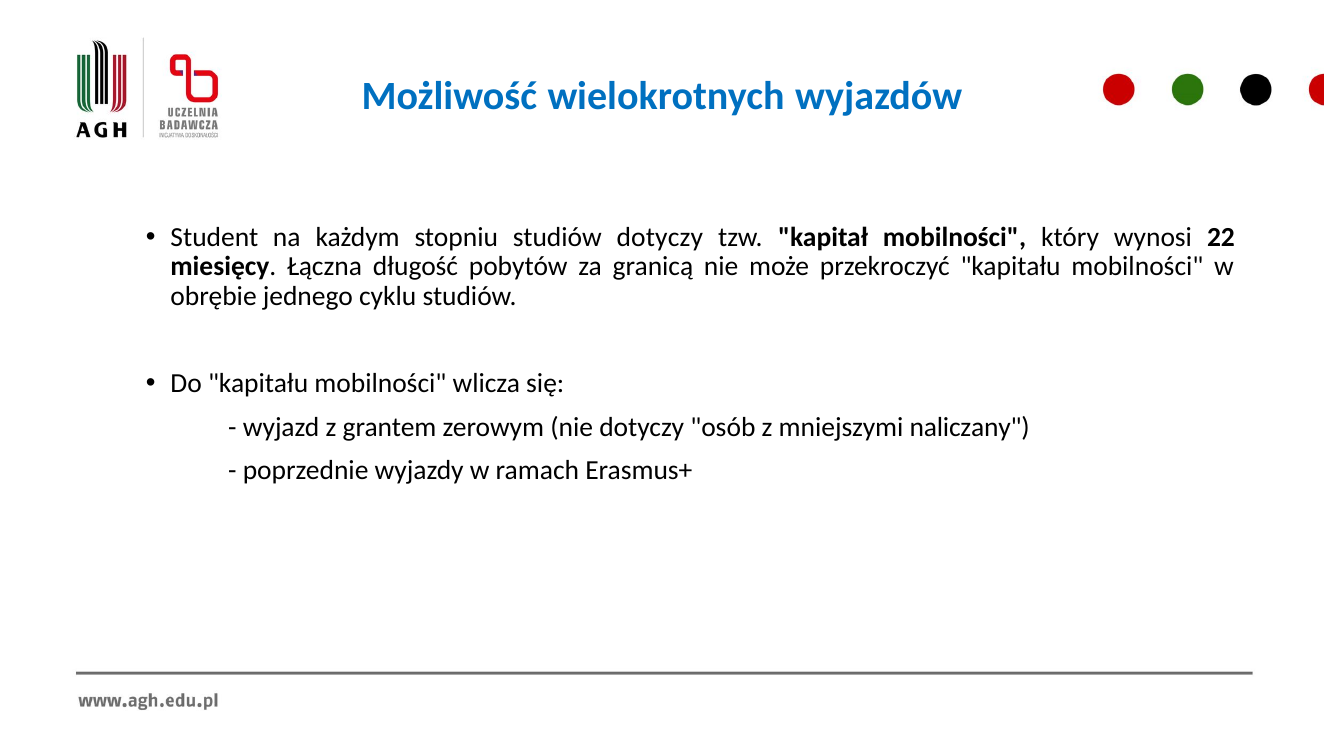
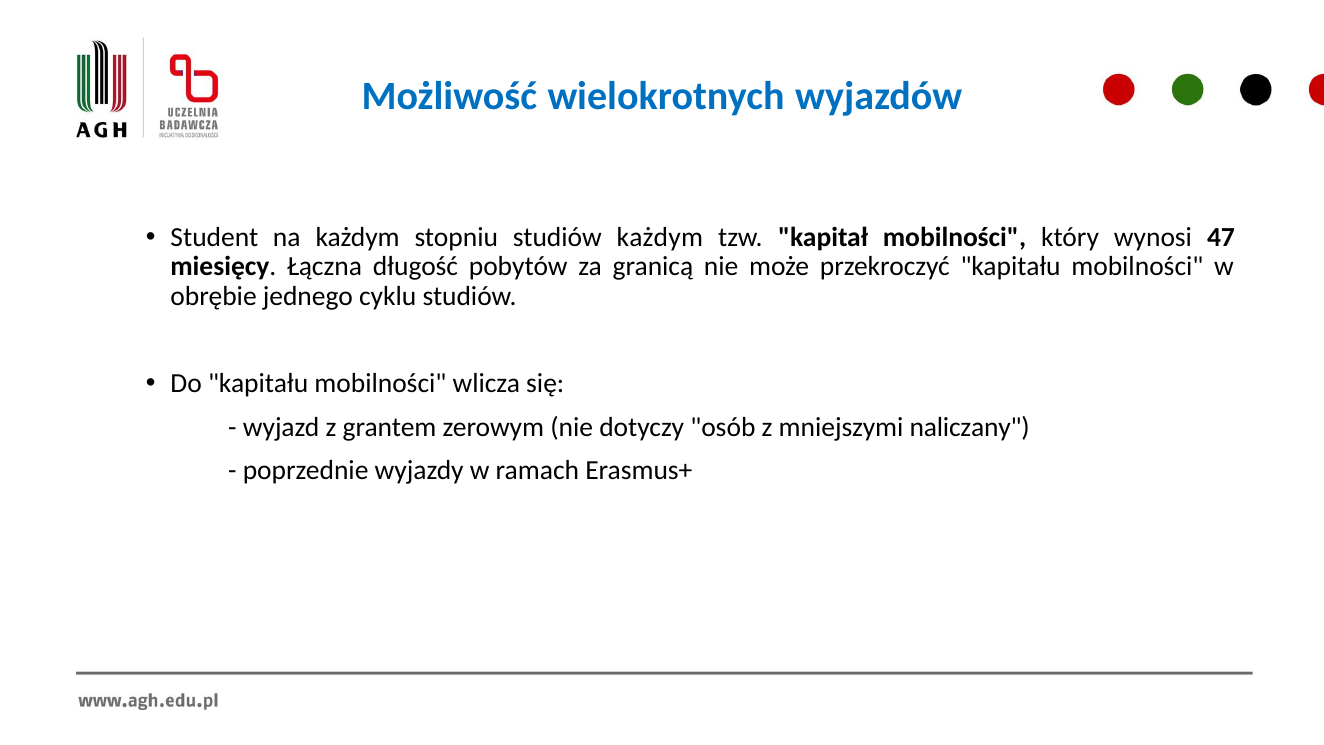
studiów dotyczy: dotyczy -> każdym (660, 237)
22: 22 -> 47 (1221, 237)
